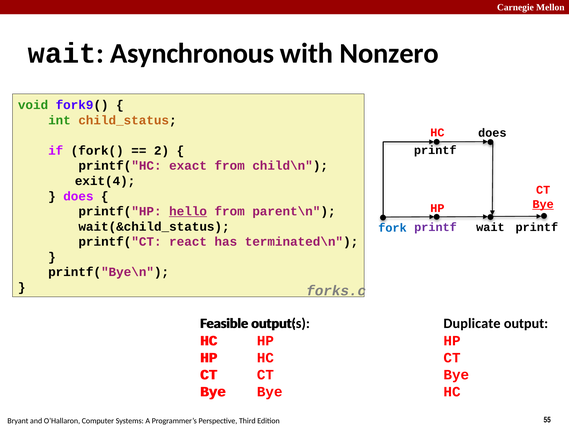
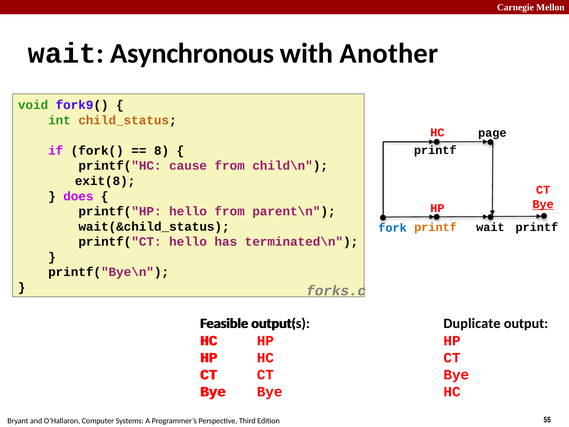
Nonzero: Nonzero -> Another (389, 53)
does: does -> page (492, 133)
2: 2 -> 8 (162, 151)
exact: exact -> cause (188, 166)
exit(4: exit(4 -> exit(8 (105, 181)
hello underline: present -> none (188, 211)
printf colour: purple -> orange (436, 227)
printf("CT react: react -> hello (188, 242)
